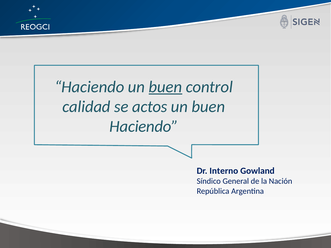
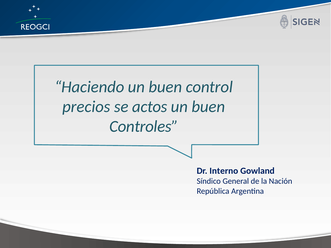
buen underline: present -> none (165, 87)
calidad: calidad -> precios (86, 107)
Haciendo: Haciendo -> Controles (144, 127)
